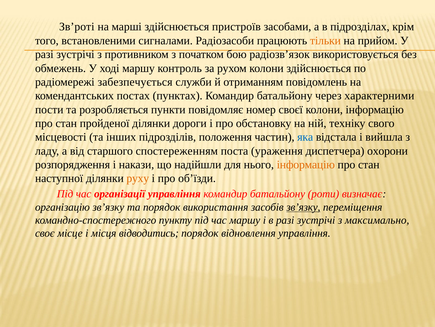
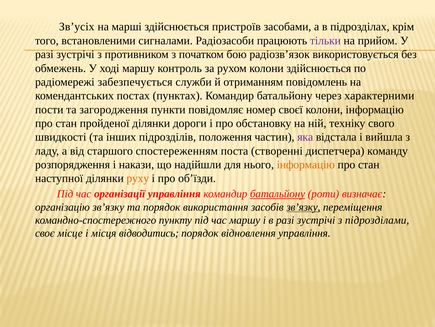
Зв’роті: Зв’роті -> Зв’усіх (77, 27)
тільки colour: orange -> purple (325, 41)
розробляється: розробляється -> загородження (114, 109)
місцевості: місцевості -> швидкості (61, 137)
яка colour: blue -> purple (305, 137)
ураження: ураження -> створенні (277, 151)
охорони: охорони -> команду (388, 151)
батальйону underline: none -> present (278, 194)
максимально: максимально -> підрозділами (377, 220)
